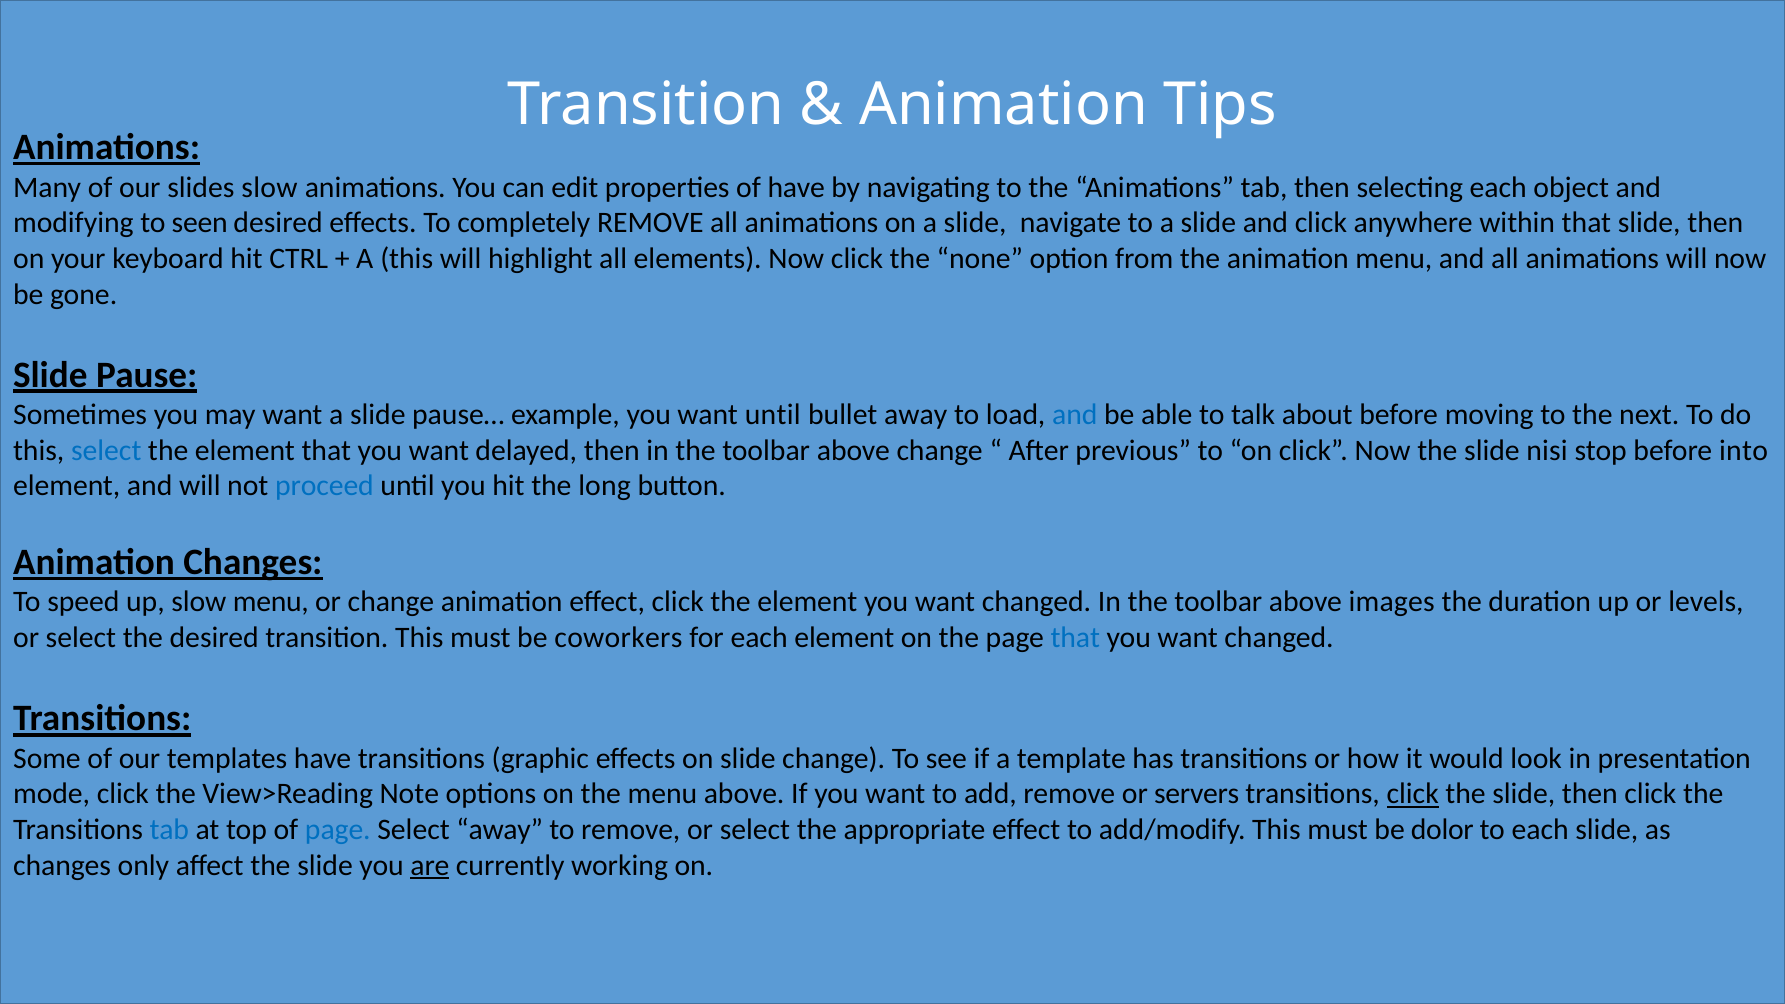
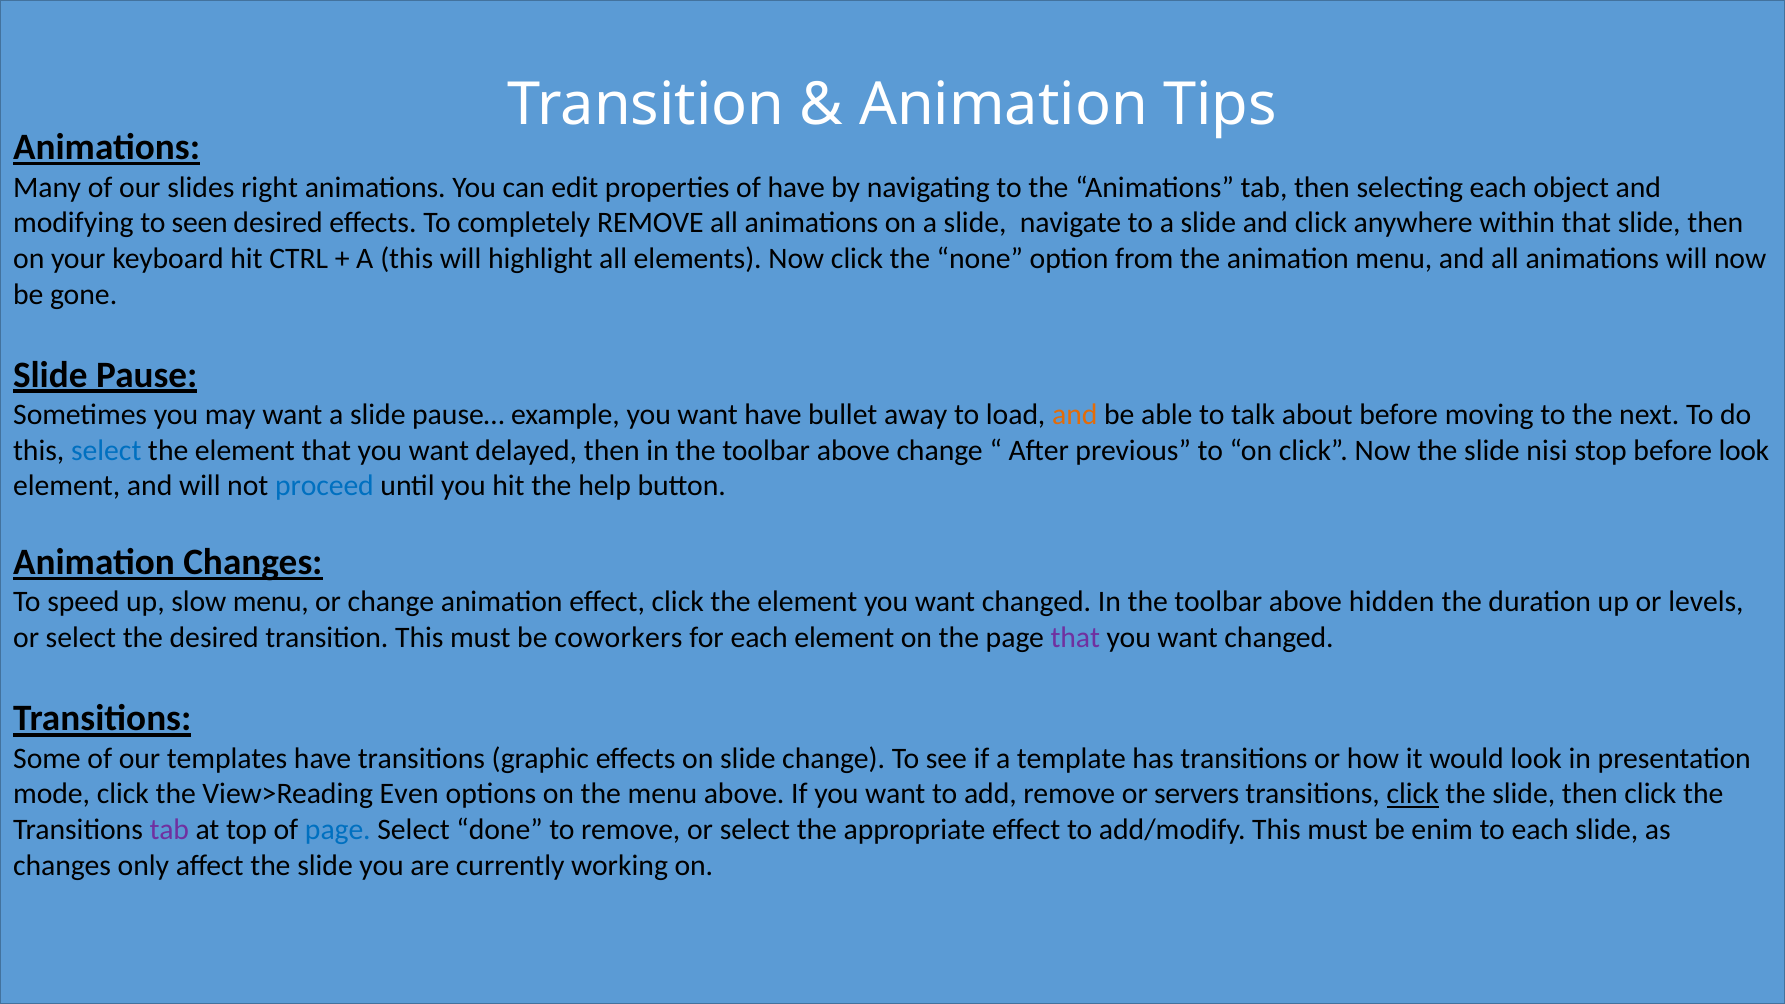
slides slow: slow -> right (270, 187)
want until: until -> have (773, 415)
and colour: blue -> orange (1075, 415)
before into: into -> look (1744, 451)
long: long -> help (605, 486)
images: images -> hidden (1392, 602)
that colour: blue -> purple (1075, 638)
Note: Note -> Even (409, 794)
tab colour: blue -> purple (169, 830)
Select away: away -> done (500, 830)
dolor: dolor -> enim (1442, 830)
are underline: present -> none (430, 865)
